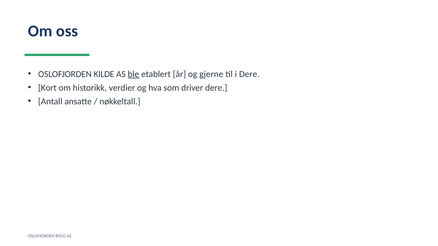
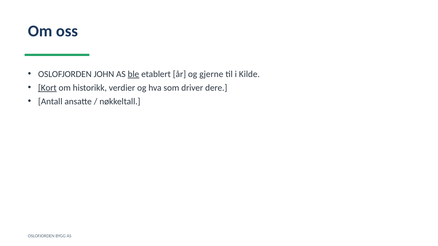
KILDE: KILDE -> JOHN (104, 74)
i Dere: Dere -> Kilde (249, 74)
Kort underline: none -> present (47, 88)
